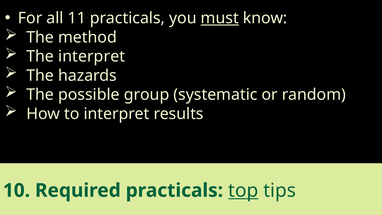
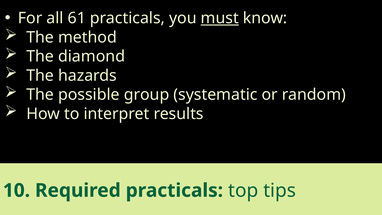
11: 11 -> 61 (77, 18)
The interpret: interpret -> diamond (92, 56)
top underline: present -> none (243, 190)
